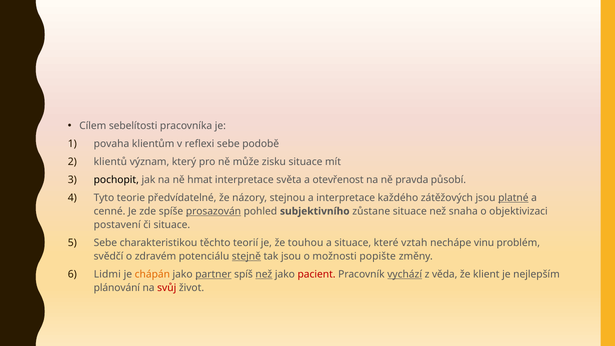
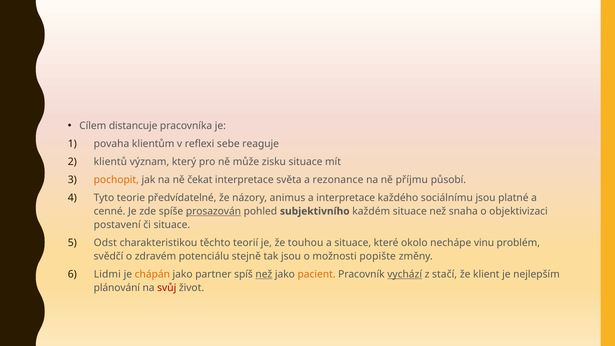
sebelítosti: sebelítosti -> distancuje (133, 126)
podobě: podobě -> reaguje (261, 144)
pochopit colour: black -> orange (116, 180)
hmat: hmat -> čekat (200, 180)
otevřenost: otevřenost -> rezonance (338, 180)
pravda: pravda -> příjmu (412, 180)
stejnou: stejnou -> animus (287, 198)
zátěžových: zátěžových -> sociálnímu (447, 198)
platné underline: present -> none (513, 198)
zůstane: zůstane -> každém (371, 211)
Sebe: Sebe -> Odst (105, 243)
vztah: vztah -> okolo (414, 243)
stejně underline: present -> none (246, 256)
partner underline: present -> none (213, 274)
pacient colour: red -> orange (317, 274)
věda: věda -> stačí (445, 274)
